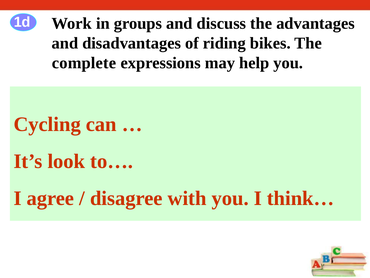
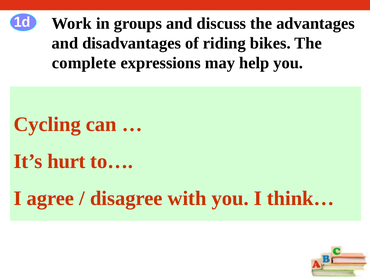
look: look -> hurt (66, 161)
